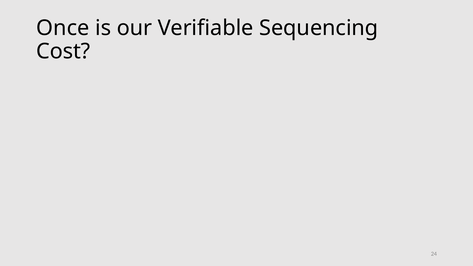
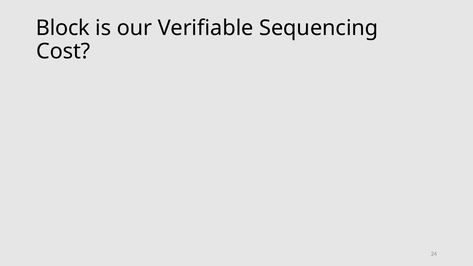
Once: Once -> Block (63, 28)
